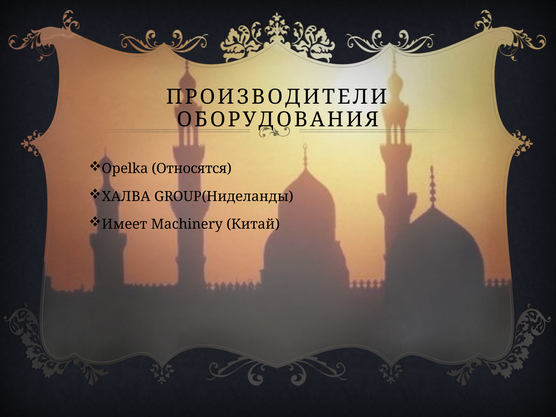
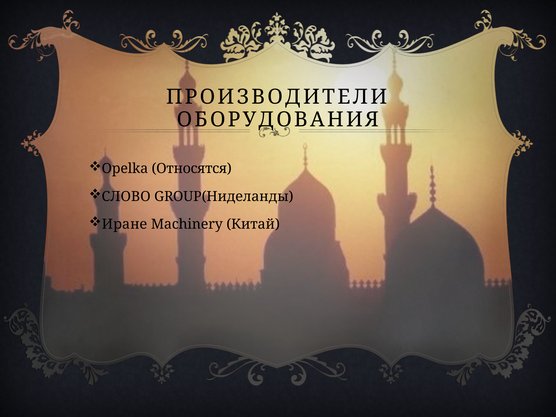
ХАЛВА: ХАЛВА -> СЛОВО (126, 196)
Имеет: Имеет -> Иране (124, 224)
